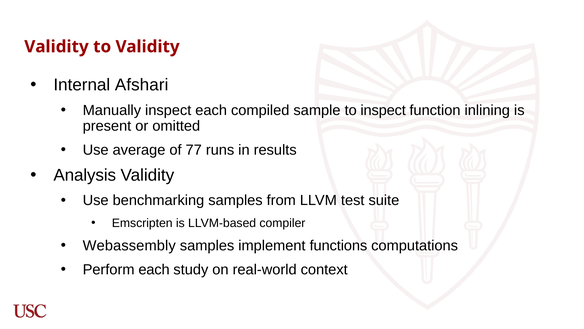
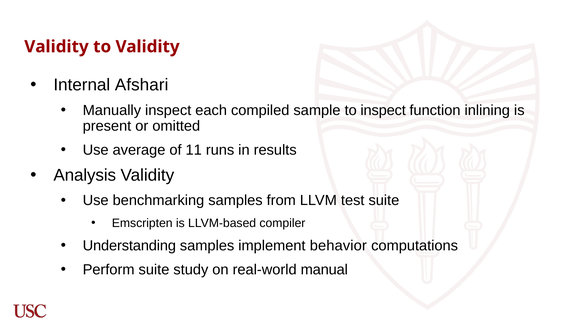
77: 77 -> 11 (194, 150)
Webassembly: Webassembly -> Understanding (129, 245)
functions: functions -> behavior (338, 245)
Perform each: each -> suite (154, 269)
context: context -> manual (324, 269)
